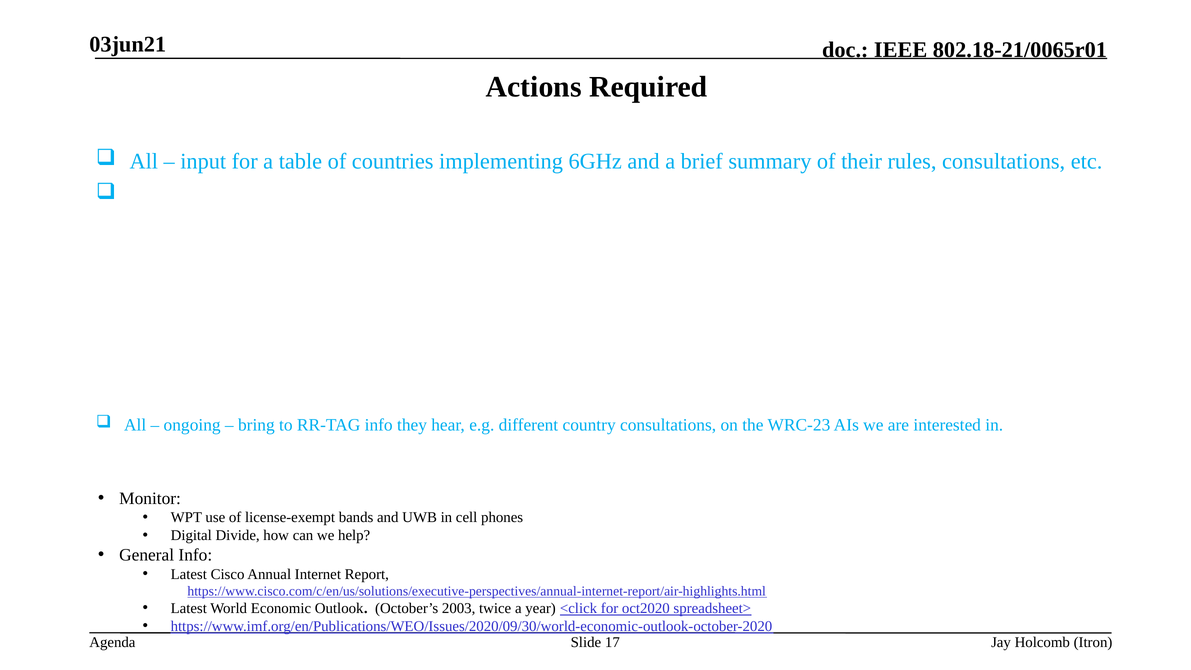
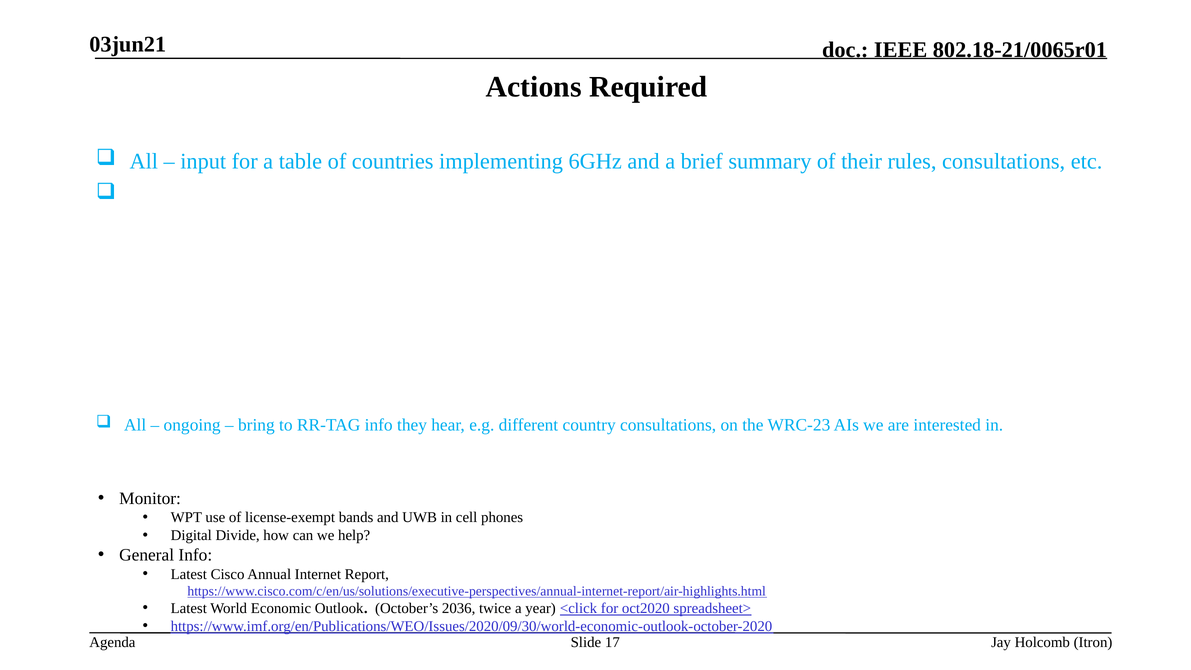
2003: 2003 -> 2036 (459, 608)
